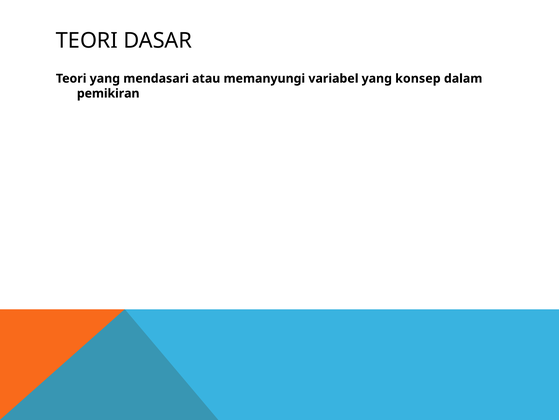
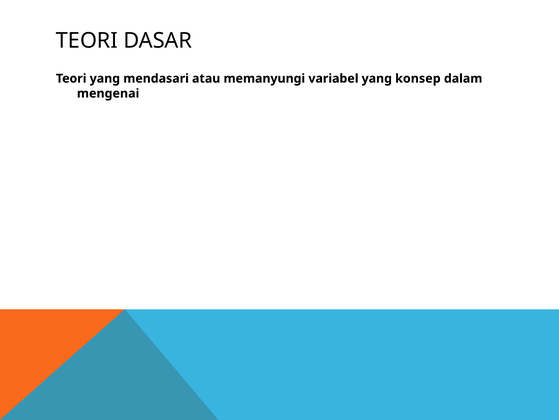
pemikiran: pemikiran -> mengenai (108, 93)
